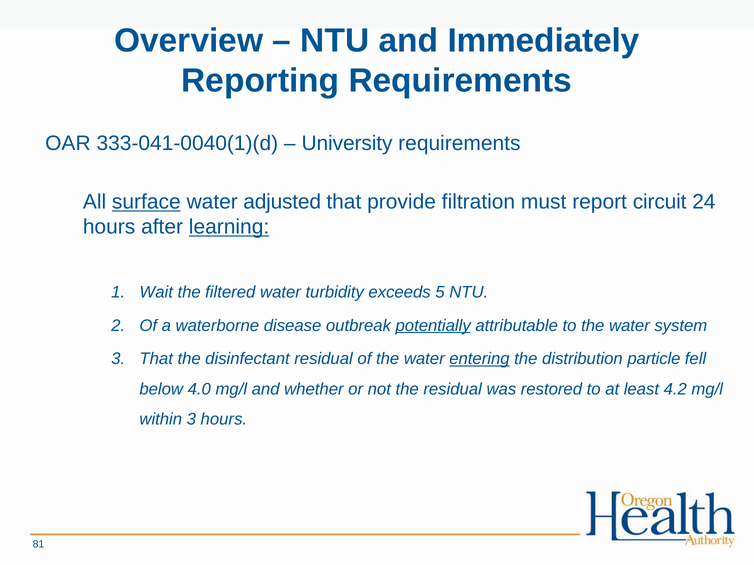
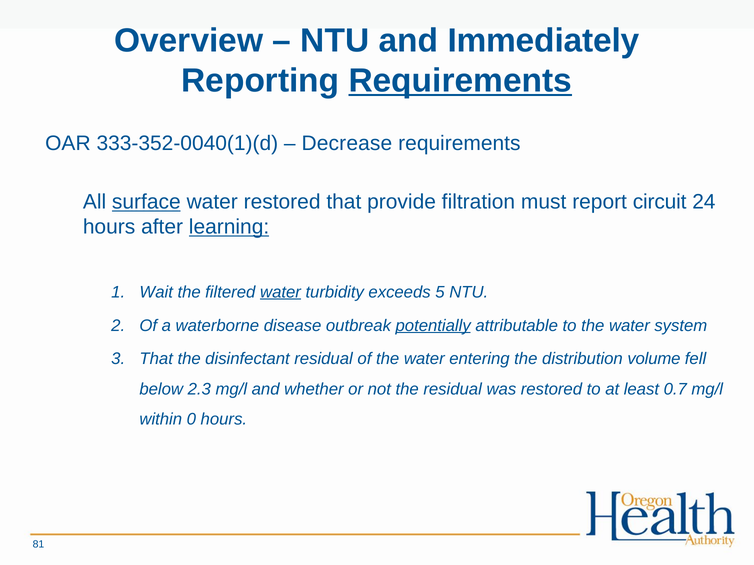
Requirements underline: none -> present (460, 81)
333-041-0040(1)(d: 333-041-0040(1)(d -> 333-352-0040(1)(d (187, 143)
University: University -> Decrease (347, 143)
water adjusted: adjusted -> restored (282, 202)
water underline: none -> present (280, 292)
entering underline: present -> none (479, 359)
particle: particle -> volume (654, 359)
4.0: 4.0 -> 2.3 (199, 389)
4.2: 4.2 -> 0.7 (675, 389)
within 3: 3 -> 0 (191, 420)
